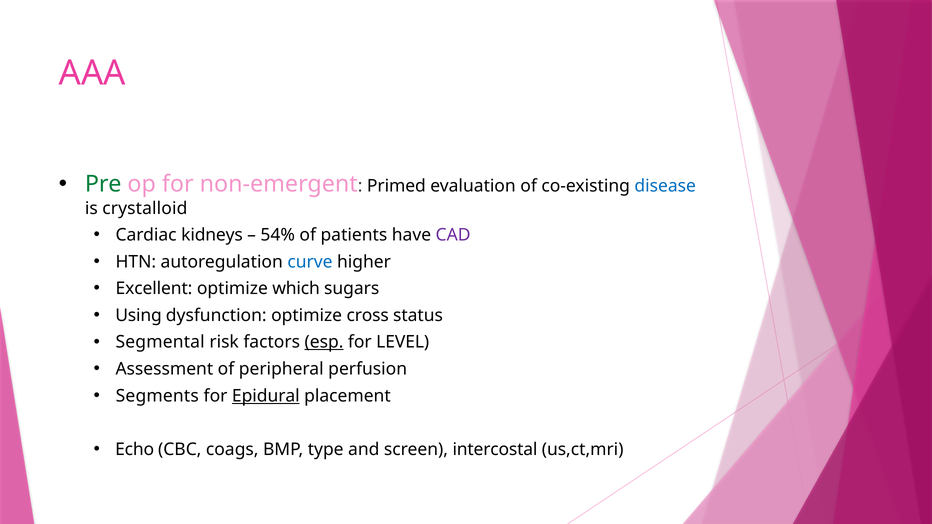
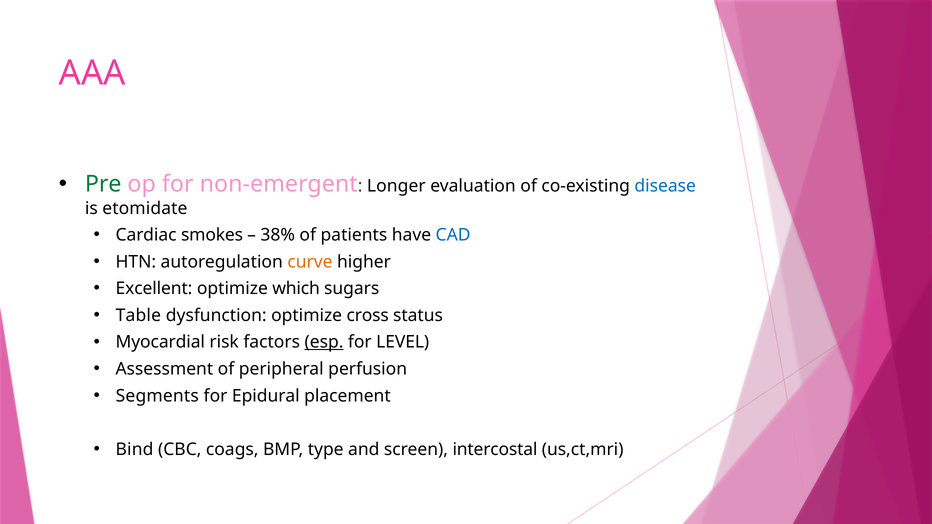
Primed: Primed -> Longer (396, 186)
crystalloid: crystalloid -> etomidate (145, 208)
kidneys: kidneys -> smokes (212, 235)
54%: 54% -> 38% (278, 235)
CAD colour: purple -> blue (453, 235)
curve colour: blue -> orange (310, 262)
Using: Using -> Table (138, 316)
Segmental: Segmental -> Myocardial (160, 342)
Epidural underline: present -> none (266, 396)
Echo: Echo -> Bind (135, 450)
